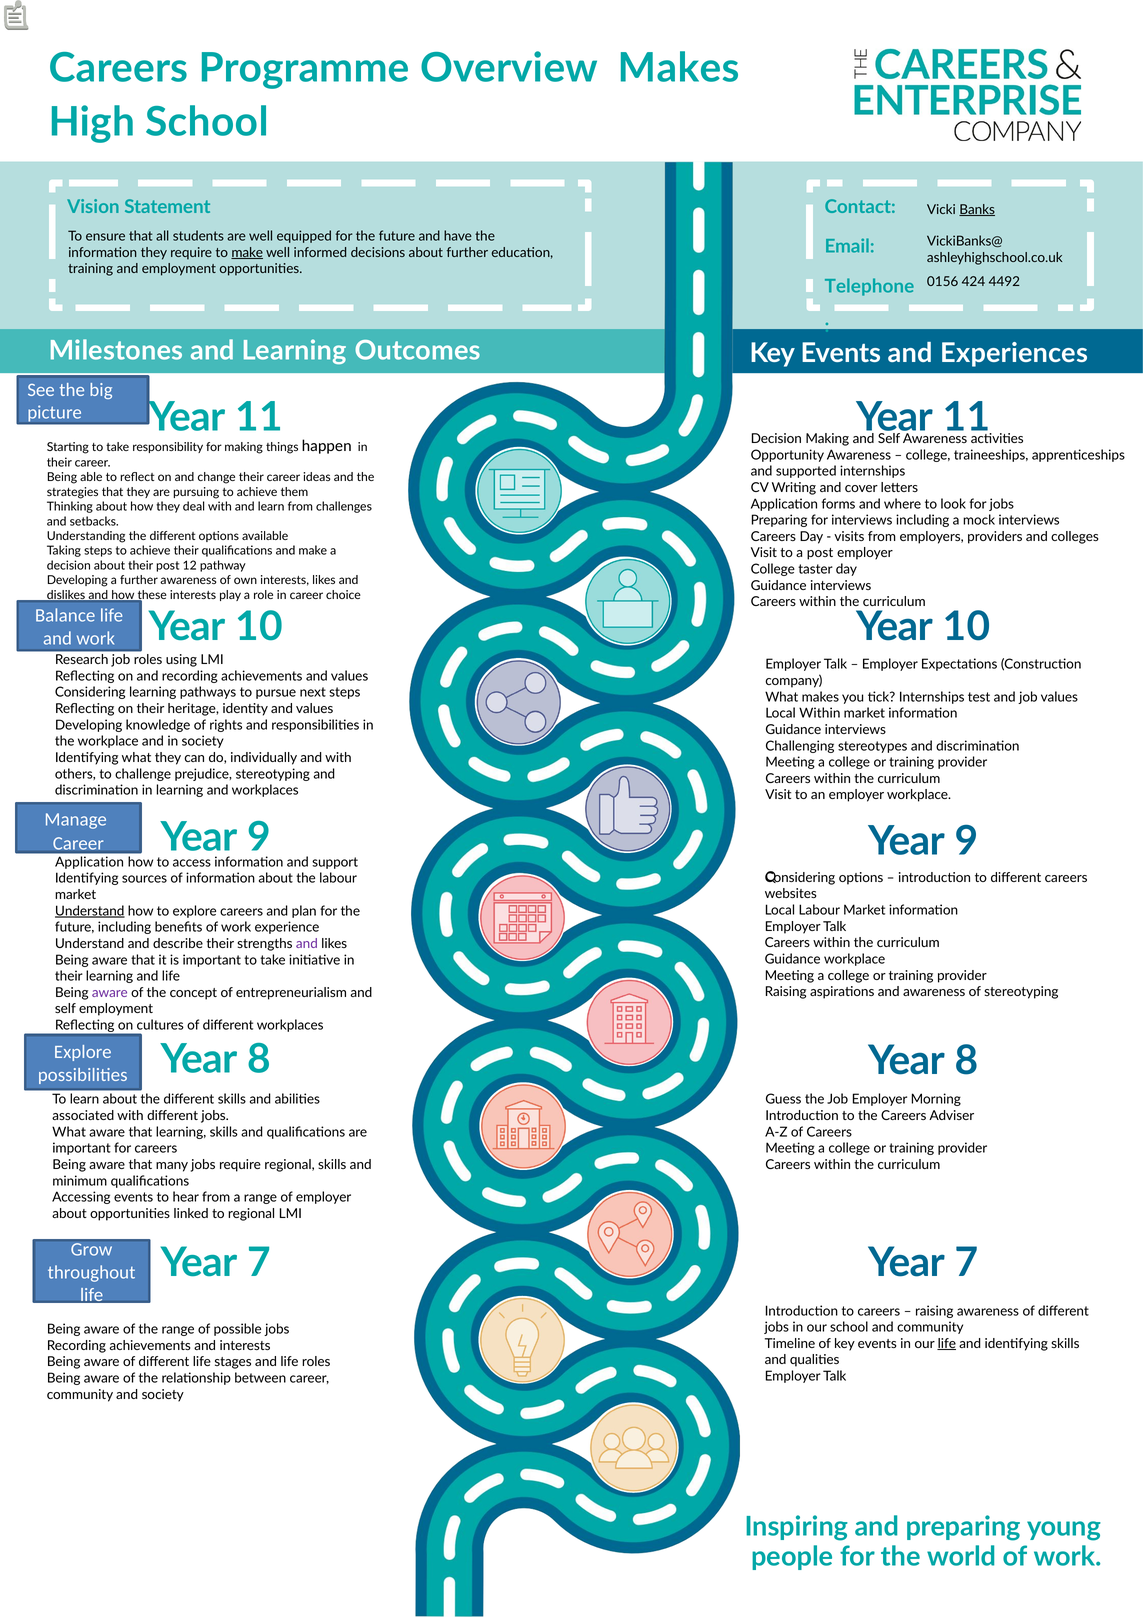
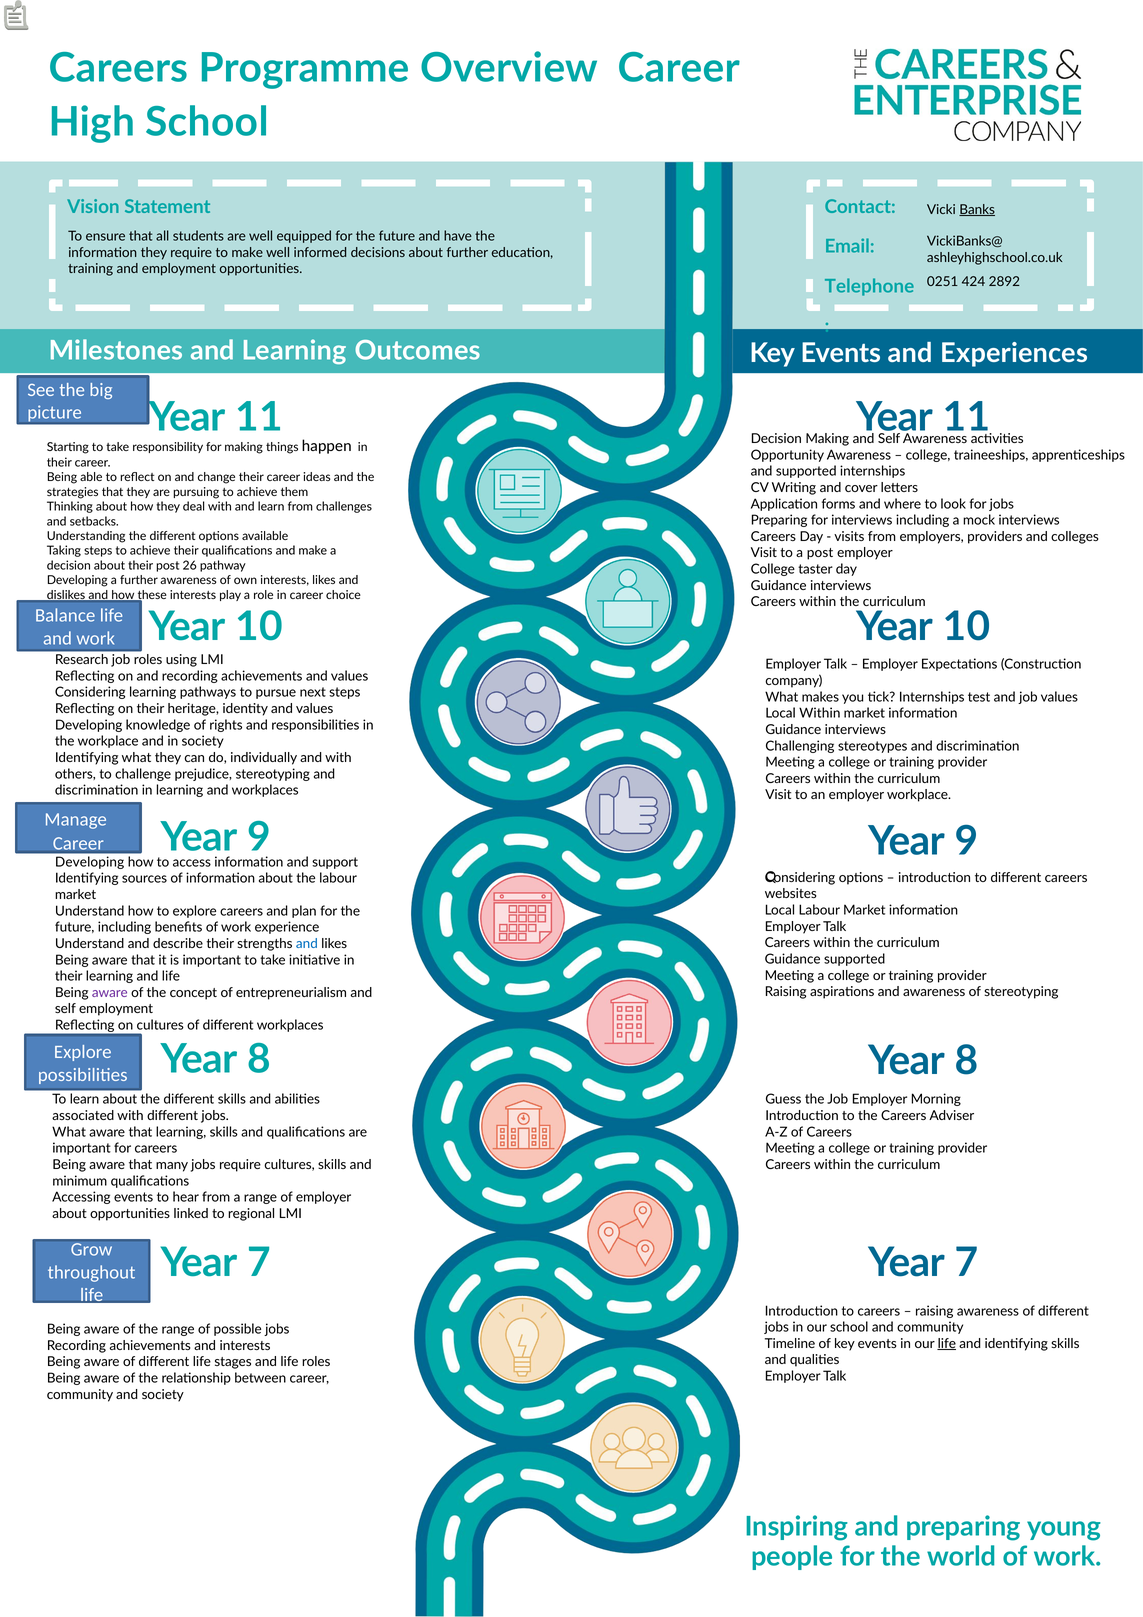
Overview Makes: Makes -> Career (679, 68)
make underline: present -> none (247, 253)
0156: 0156 -> 0251 (943, 282)
4492: 4492 -> 2892 (1004, 282)
12: 12 -> 26 (190, 566)
Application: Application -> Developing (90, 862)
Understand underline: present -> none (90, 911)
and colour: purple -> blue (307, 944)
Guidance workplace: workplace -> supported (855, 959)
require regional: regional -> cultures (289, 1165)
